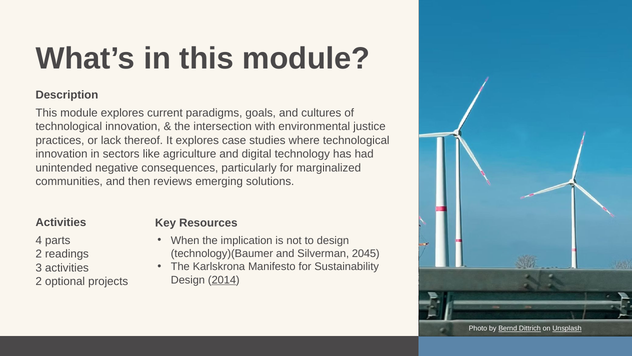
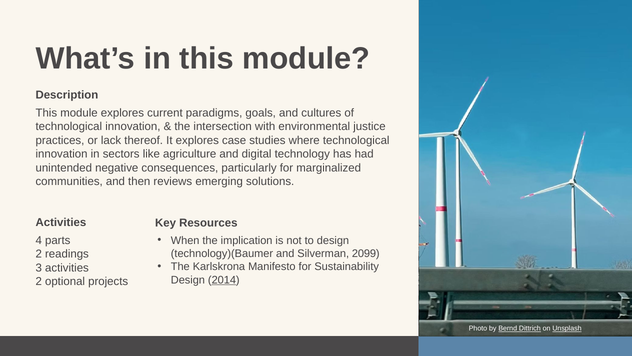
2045: 2045 -> 2099 (366, 253)
